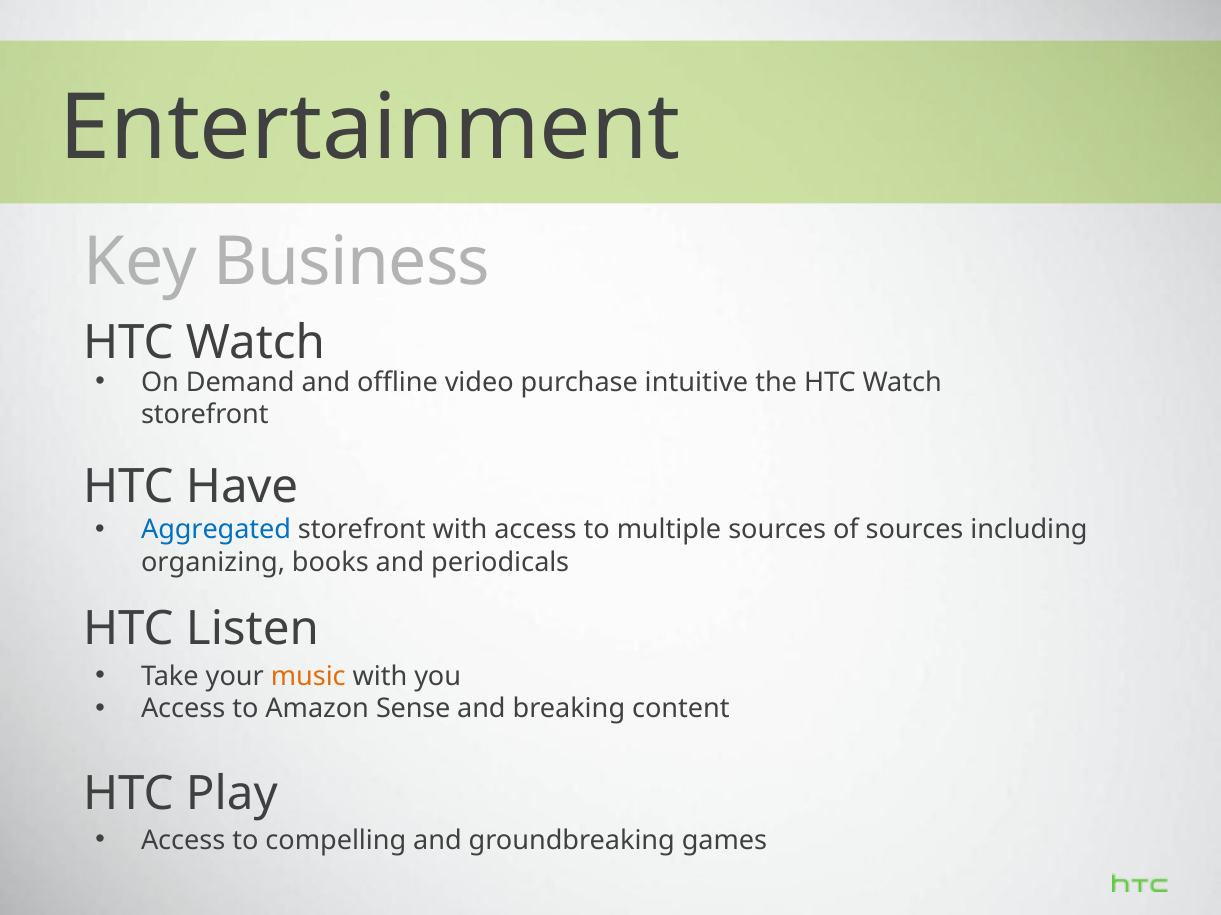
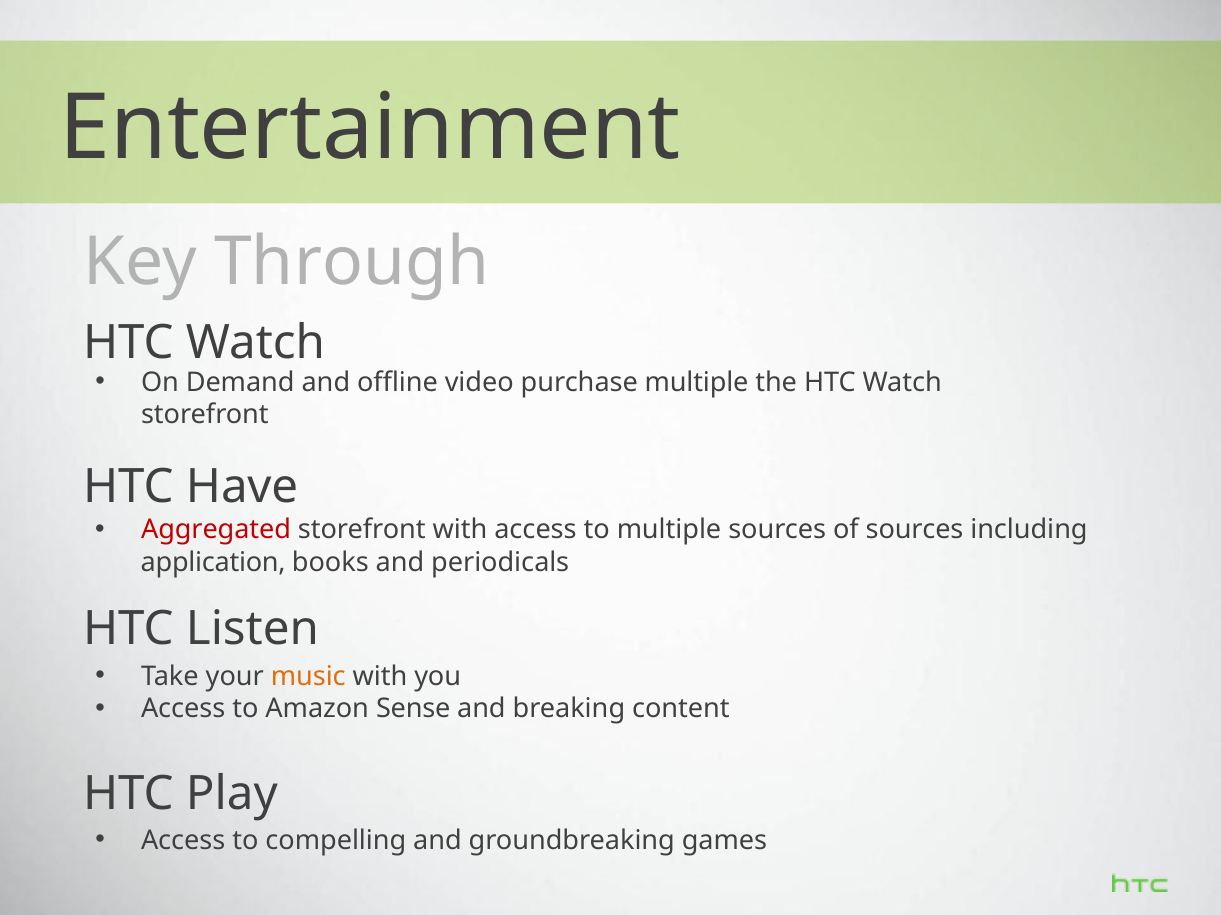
Business: Business -> Through (352, 262)
purchase intuitive: intuitive -> multiple (697, 383)
Aggregated colour: blue -> red (216, 530)
organizing: organizing -> application (213, 563)
